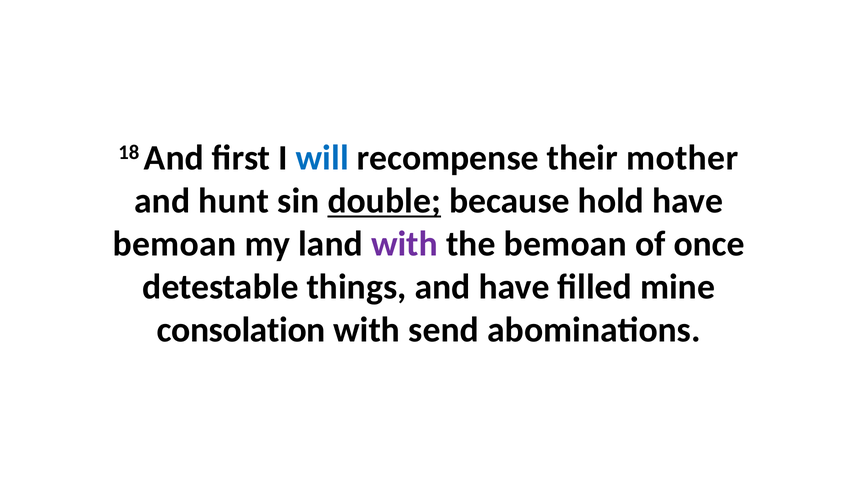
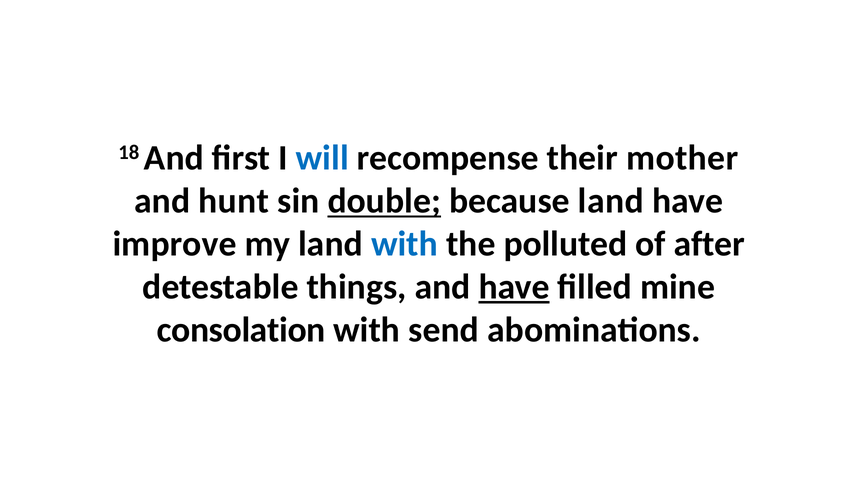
because hold: hold -> land (611, 201)
bemoan: bemoan -> improve (175, 244)
with colour: purple -> blue (405, 244)
the bemoan: bemoan -> polluted (565, 244)
once: once -> after (709, 244)
have underline: none -> present (514, 287)
